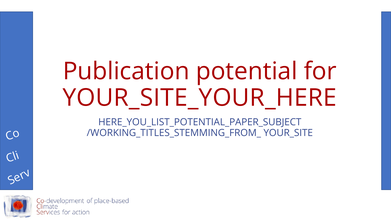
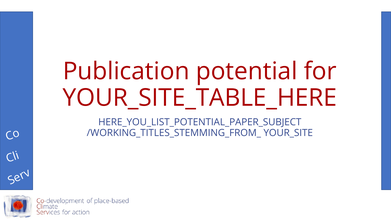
YOUR_SITE_YOUR_HERE: YOUR_SITE_YOUR_HERE -> YOUR_SITE_TABLE_HERE (200, 98)
